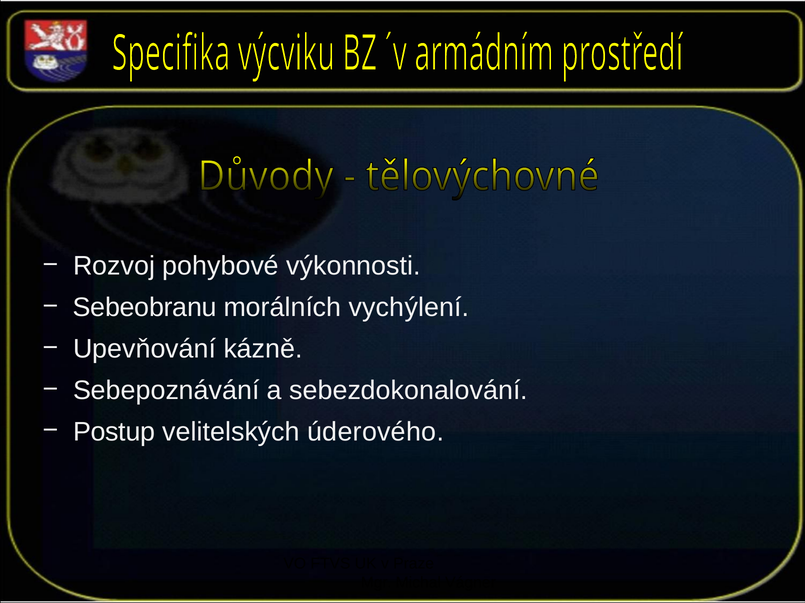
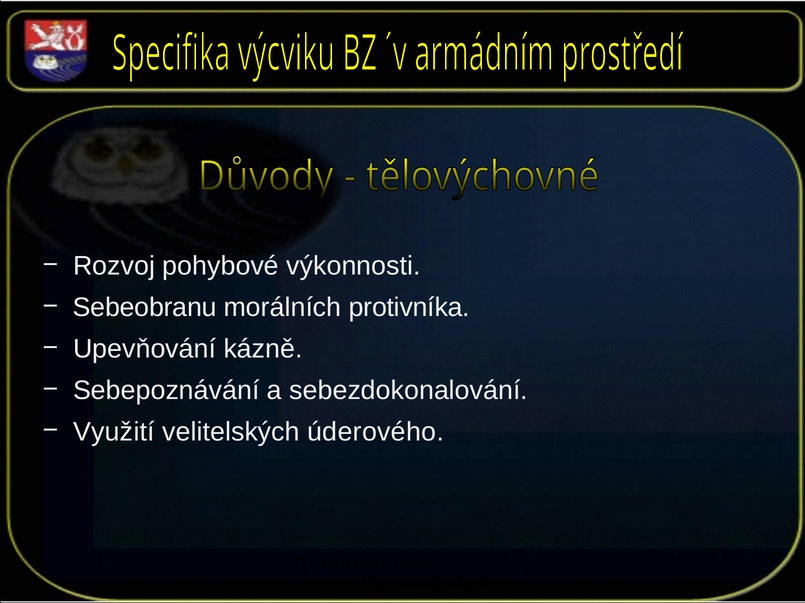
vychýlení: vychýlení -> protivníka (409, 308)
Postup: Postup -> Využití (114, 432)
